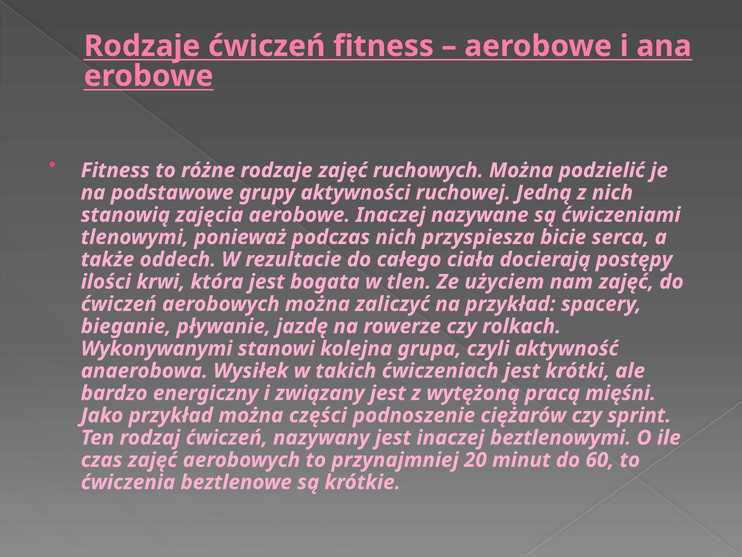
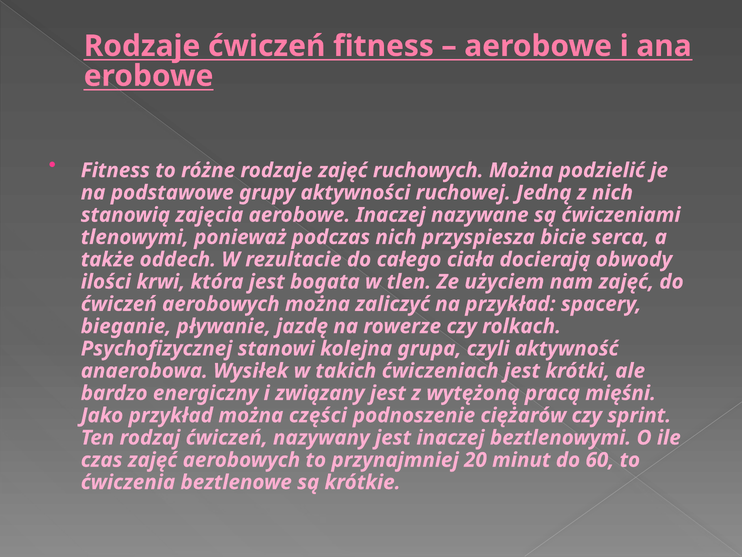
postępy: postępy -> obwody (634, 259)
Wykonywanymi: Wykonywanymi -> Psychofizycznej (157, 348)
